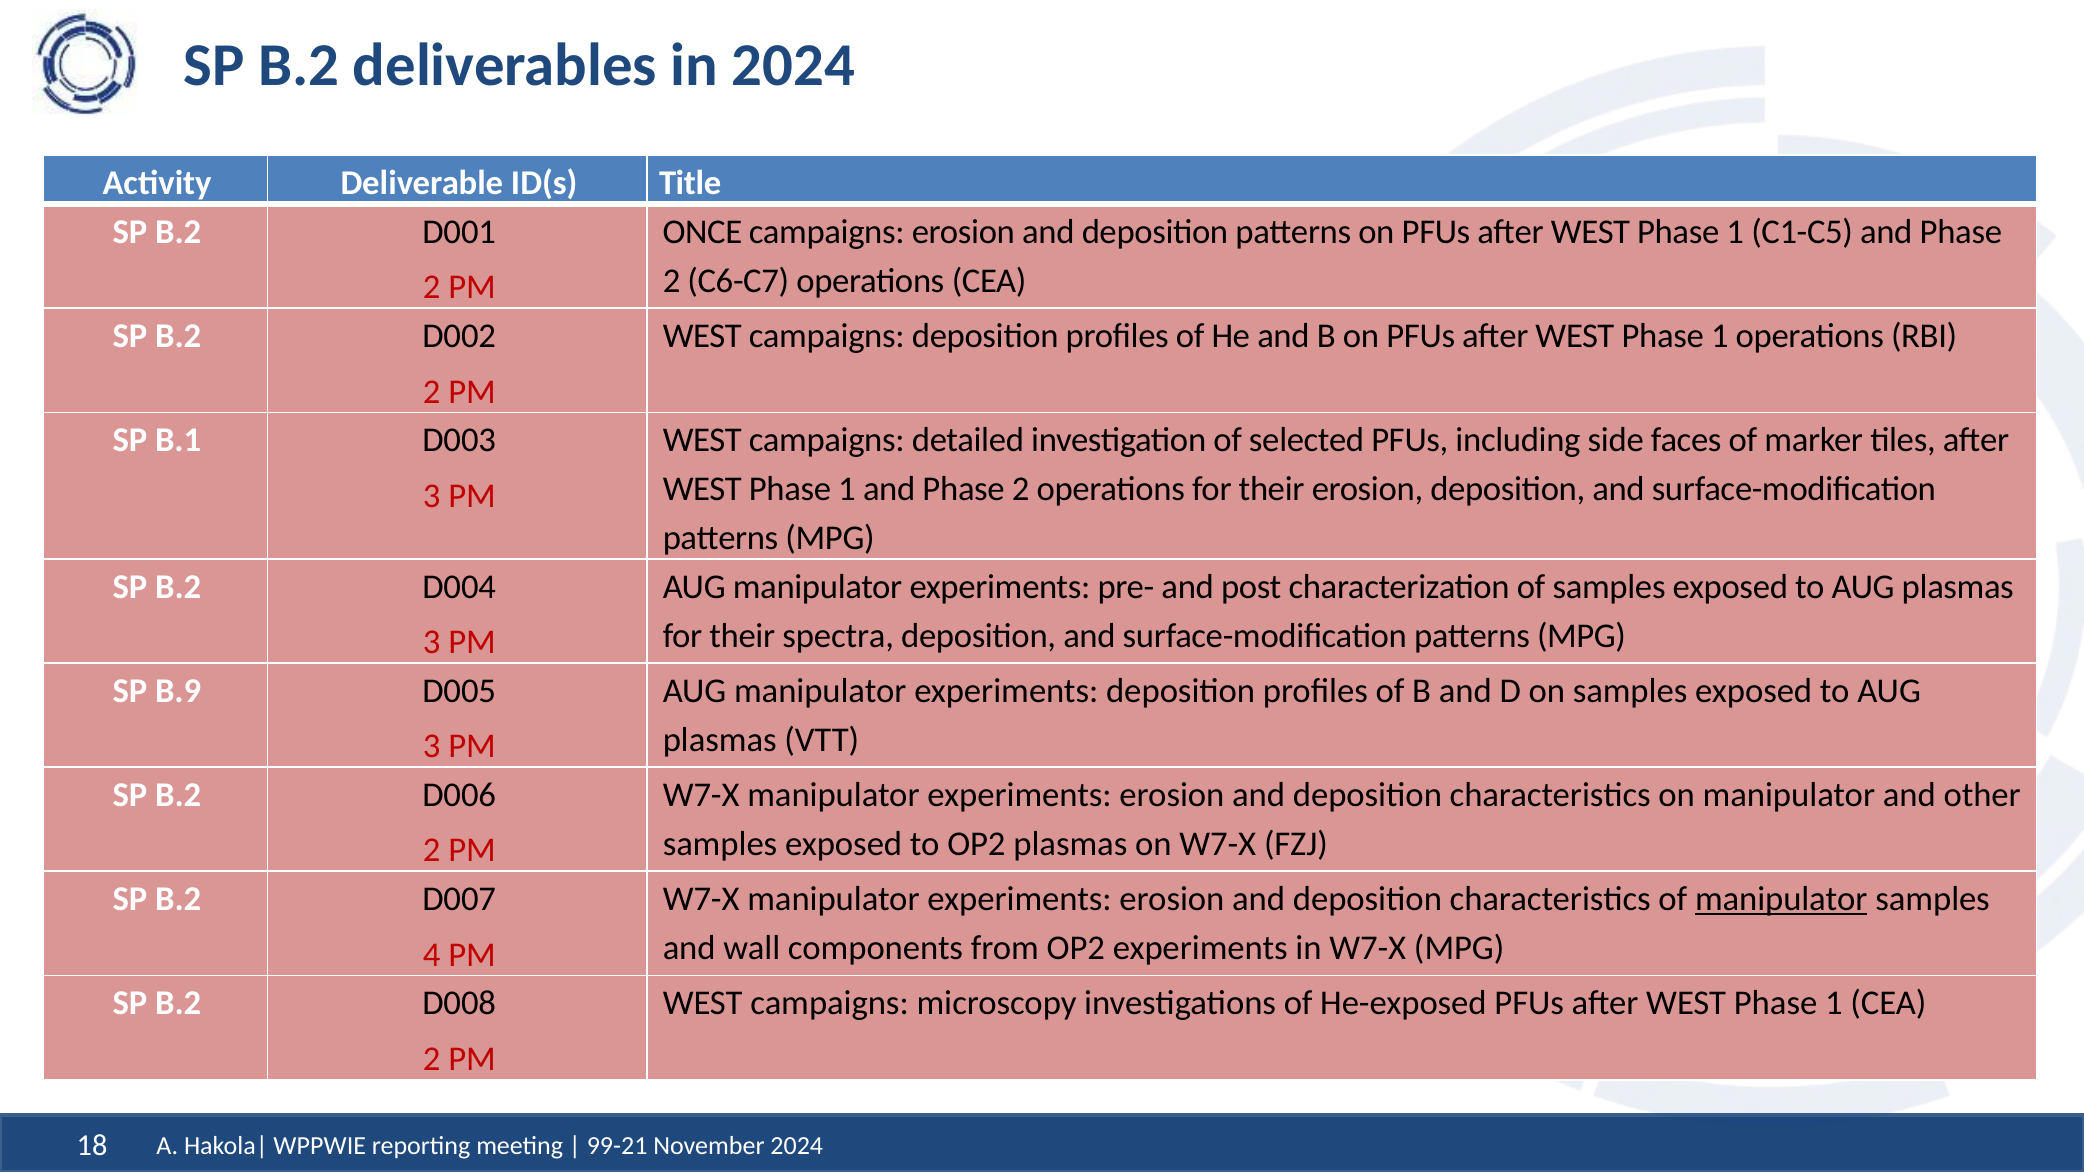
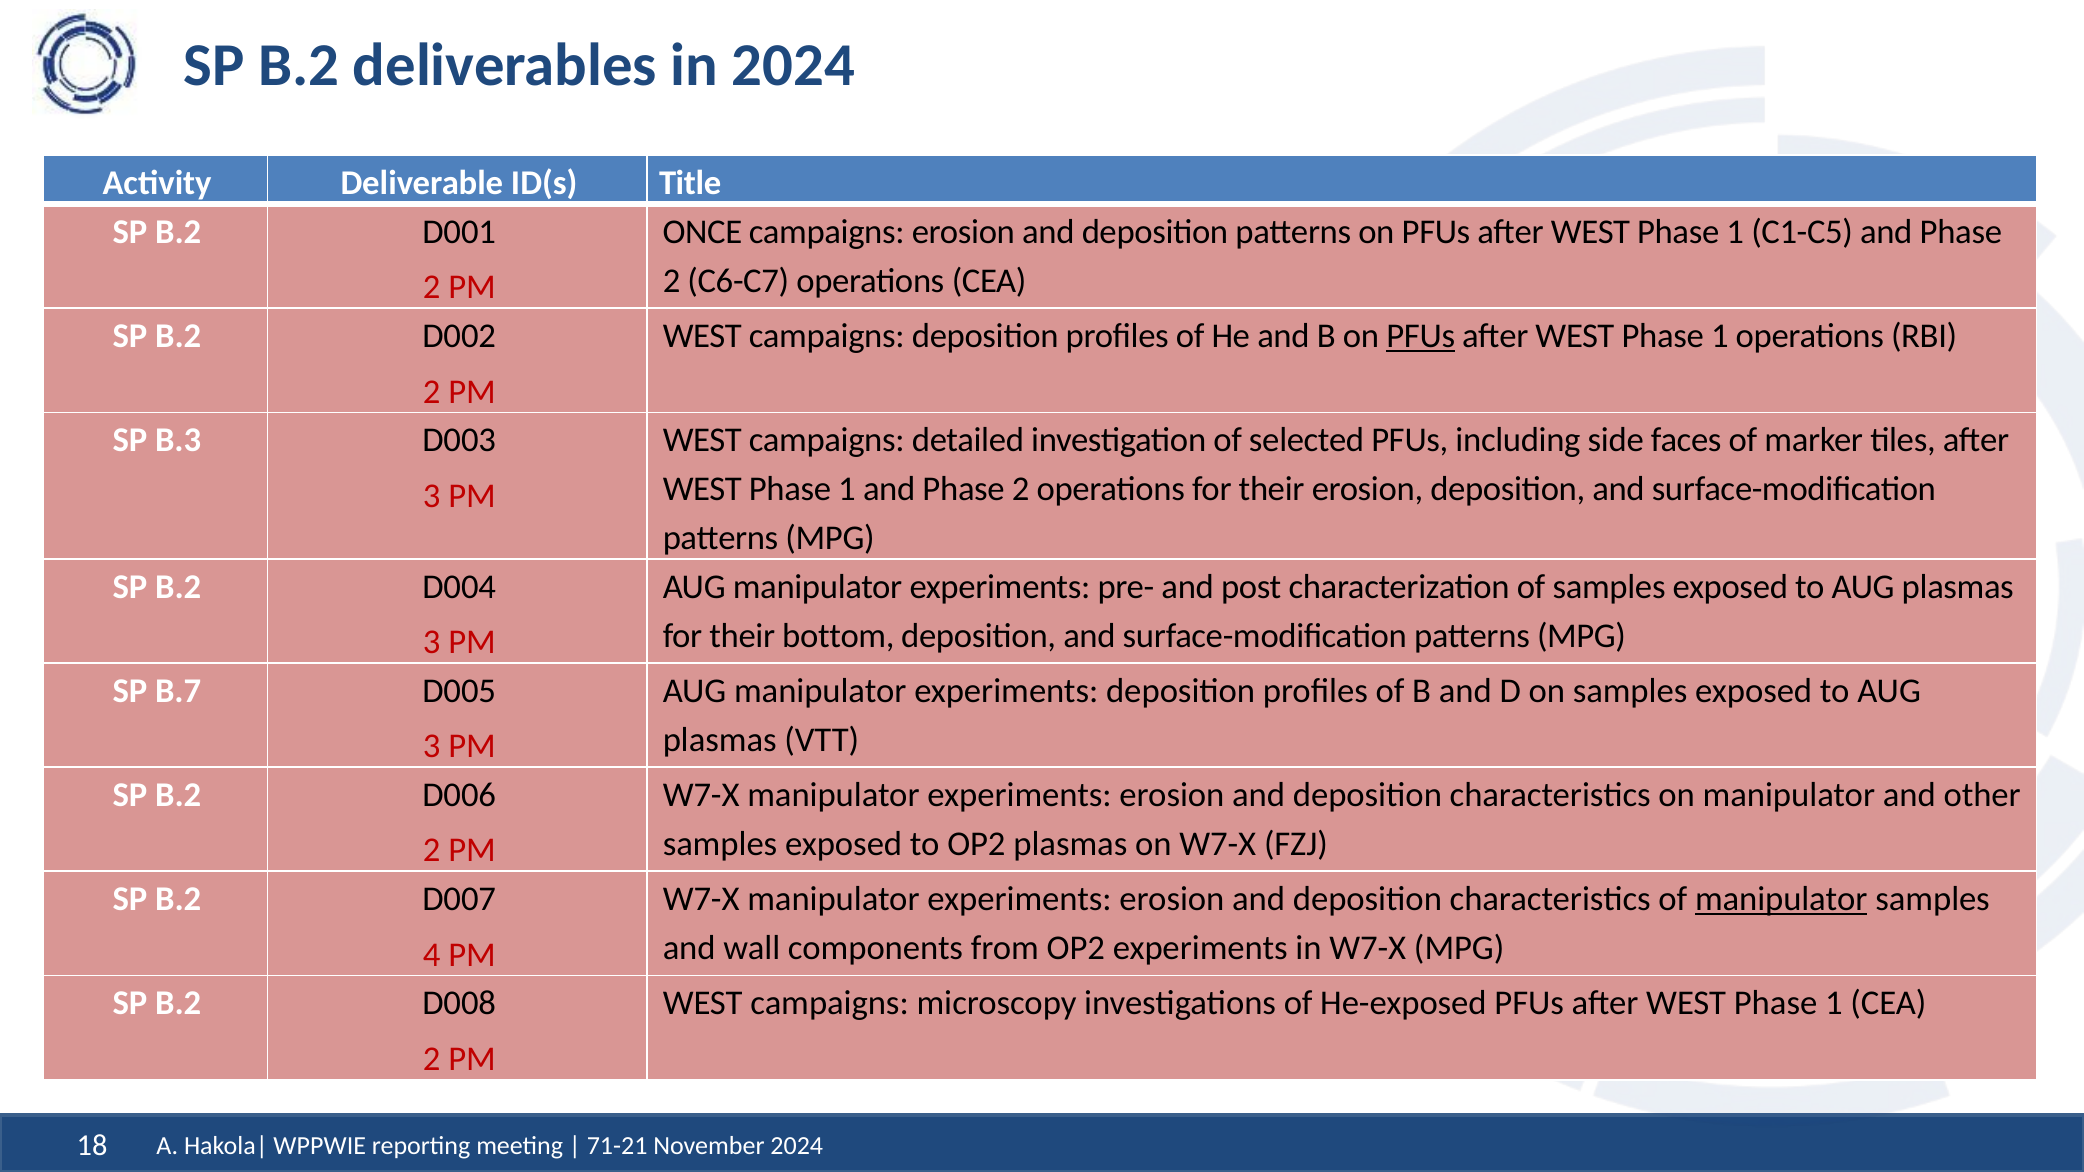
PFUs underline: none -> present (1421, 336)
B.1: B.1 -> B.3 (178, 441)
spectra: spectra -> bottom (838, 636)
B.9: B.9 -> B.7 (178, 691)
99-21: 99-21 -> 71-21 (617, 1146)
